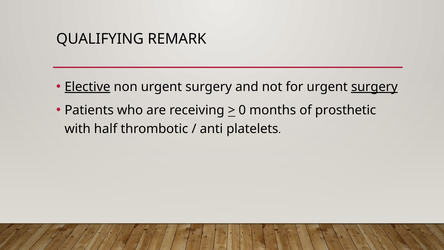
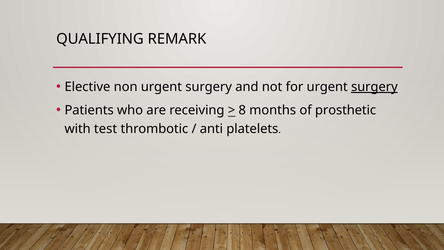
Elective underline: present -> none (87, 87)
0: 0 -> 8 (242, 110)
half: half -> test (106, 129)
